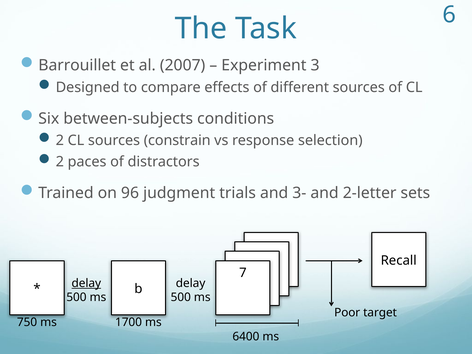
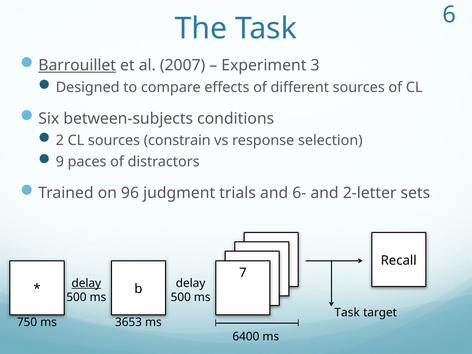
Barrouillet underline: none -> present (77, 65)
2: 2 -> 9 (60, 162)
3-: 3- -> 6- (299, 193)
Poor: Poor -> Task (347, 313)
1700: 1700 -> 3653 (129, 322)
